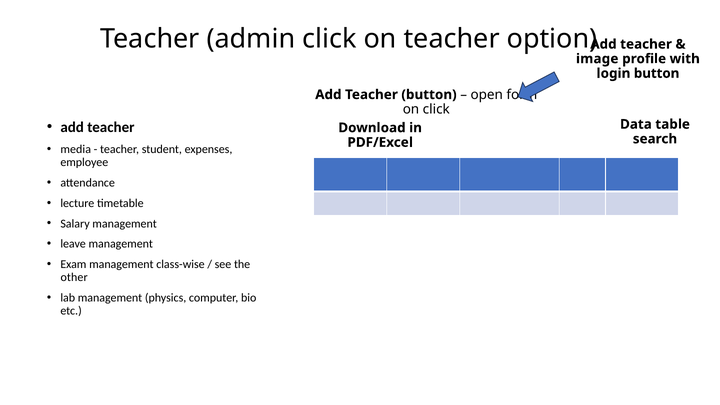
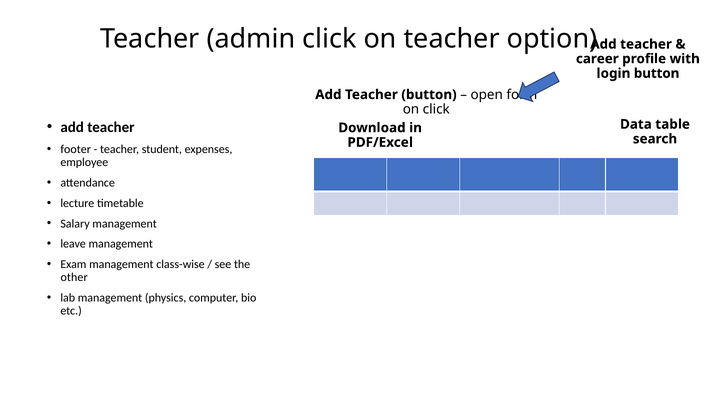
image: image -> career (597, 59)
media: media -> footer (76, 149)
